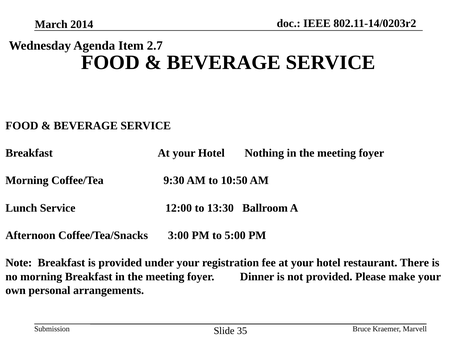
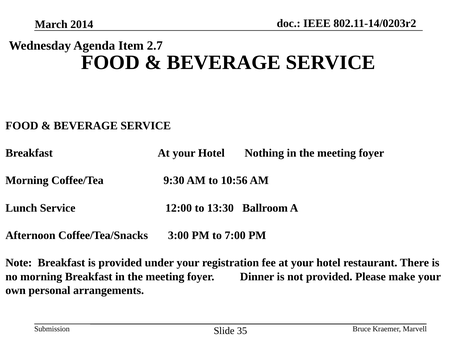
10:50: 10:50 -> 10:56 (234, 180)
5:00: 5:00 -> 7:00 (235, 235)
